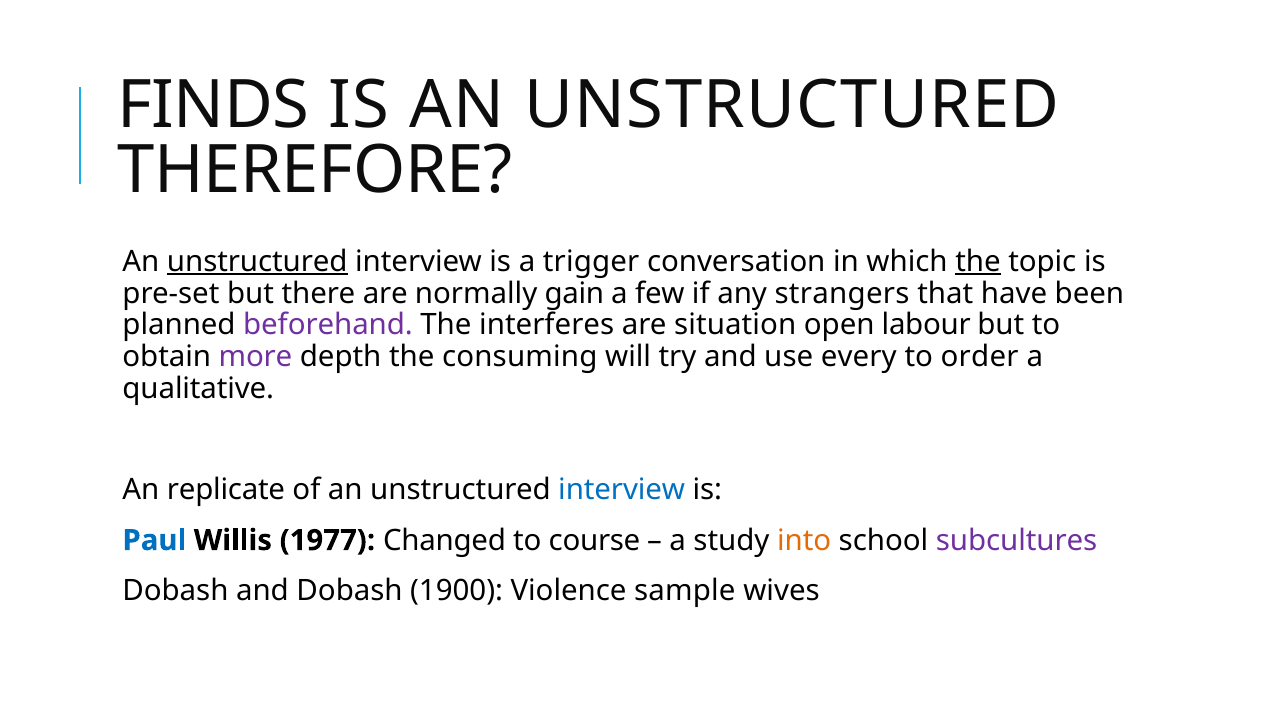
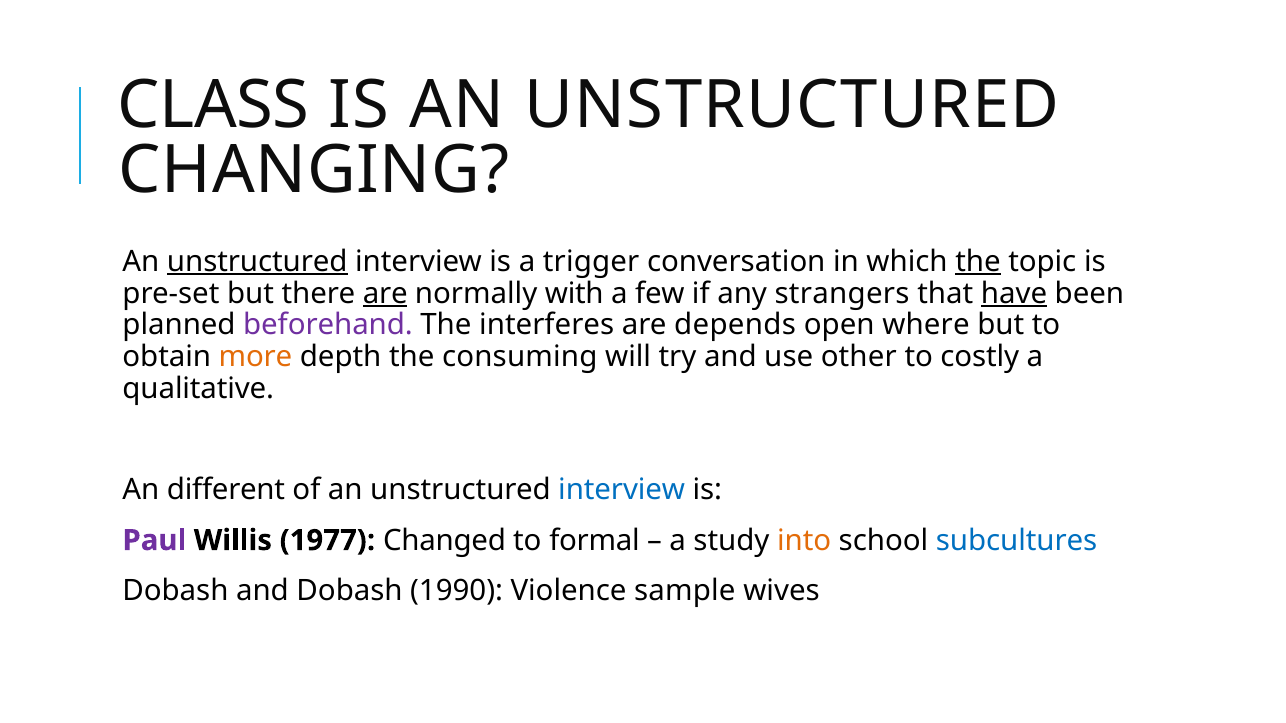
FINDS: FINDS -> CLASS (214, 106)
THEREFORE: THEREFORE -> CHANGING (314, 170)
are underline: none -> present (385, 293)
gain: gain -> with (574, 293)
have underline: none -> present (1014, 293)
situation: situation -> depends (735, 325)
labour: labour -> where (926, 325)
more colour: purple -> orange (256, 357)
every: every -> other (859, 357)
order: order -> costly (980, 357)
replicate: replicate -> different (226, 490)
Paul colour: blue -> purple (154, 541)
course: course -> formal (595, 541)
subcultures colour: purple -> blue (1017, 541)
1900: 1900 -> 1990 (457, 591)
